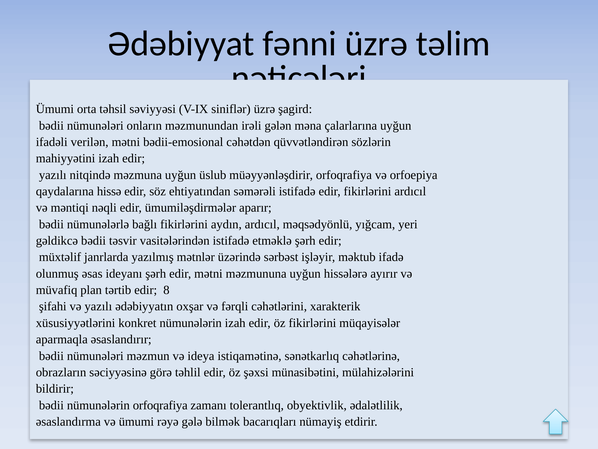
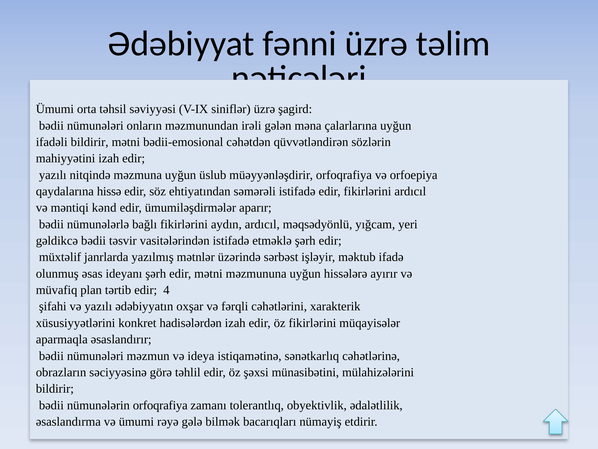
ifadəli verilən: verilən -> bildirir (90, 142)
nəqli: nəqli -> kənd (104, 208)
8: 8 -> 4 (166, 290)
konkret nümunələrin: nümunələrin -> hadisələrdən (191, 323)
